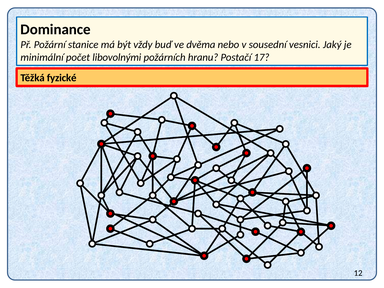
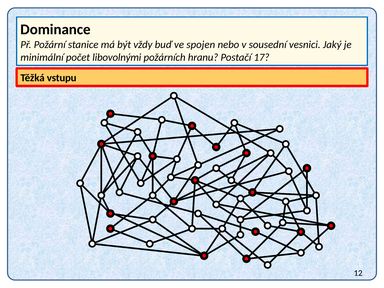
dvěma: dvěma -> spojen (201, 44)
fyzické: fyzické -> vstupu (62, 78)
